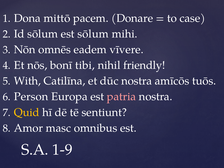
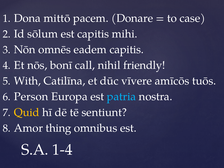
est sōlum: sōlum -> capitis (93, 34)
eadem vīvere: vīvere -> capitis (127, 50)
tibi: tibi -> call (85, 65)
dūc nostra: nostra -> vīvere (137, 81)
patria colour: pink -> light blue (121, 97)
masc: masc -> thing (58, 128)
1-9: 1-9 -> 1-4 (62, 150)
